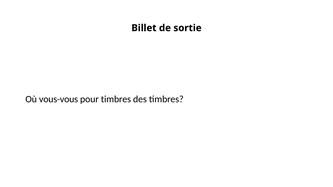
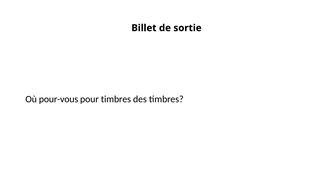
vous-vous: vous-vous -> pour-vous (59, 99)
